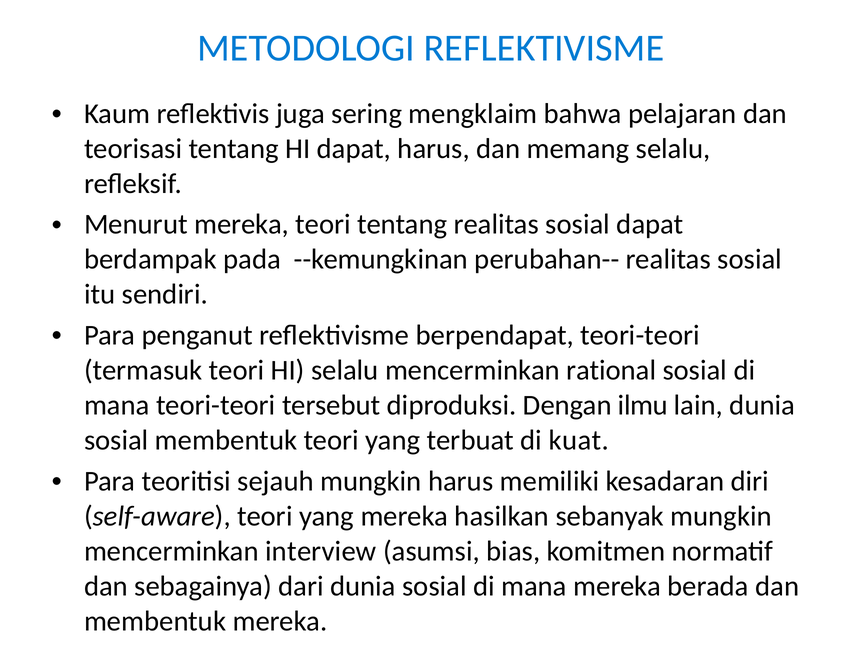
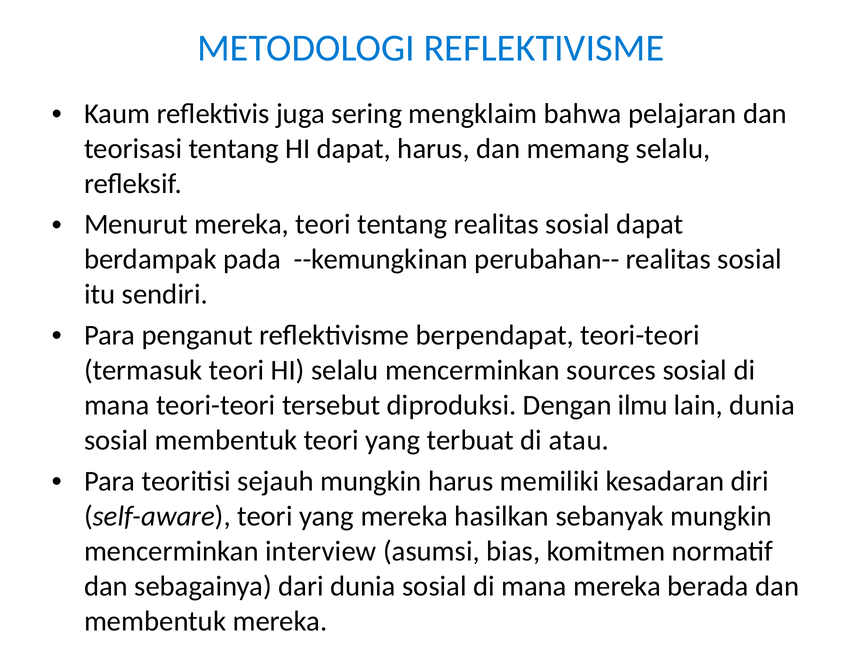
rational: rational -> sources (611, 371)
kuat: kuat -> atau (579, 441)
